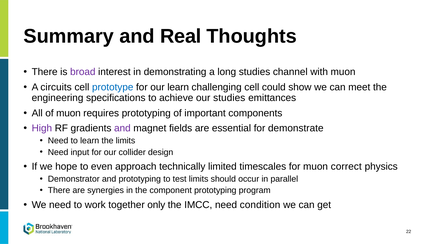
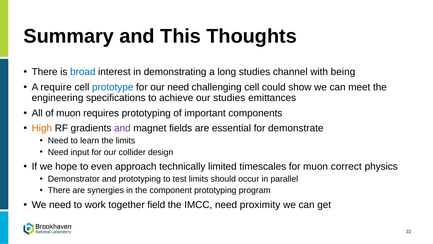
Real: Real -> This (181, 36)
broad colour: purple -> blue (83, 72)
with muon: muon -> being (343, 72)
circuits: circuits -> require (56, 87)
our learn: learn -> need (178, 87)
High colour: purple -> orange (42, 128)
only: only -> field (156, 205)
condition: condition -> proximity (260, 205)
